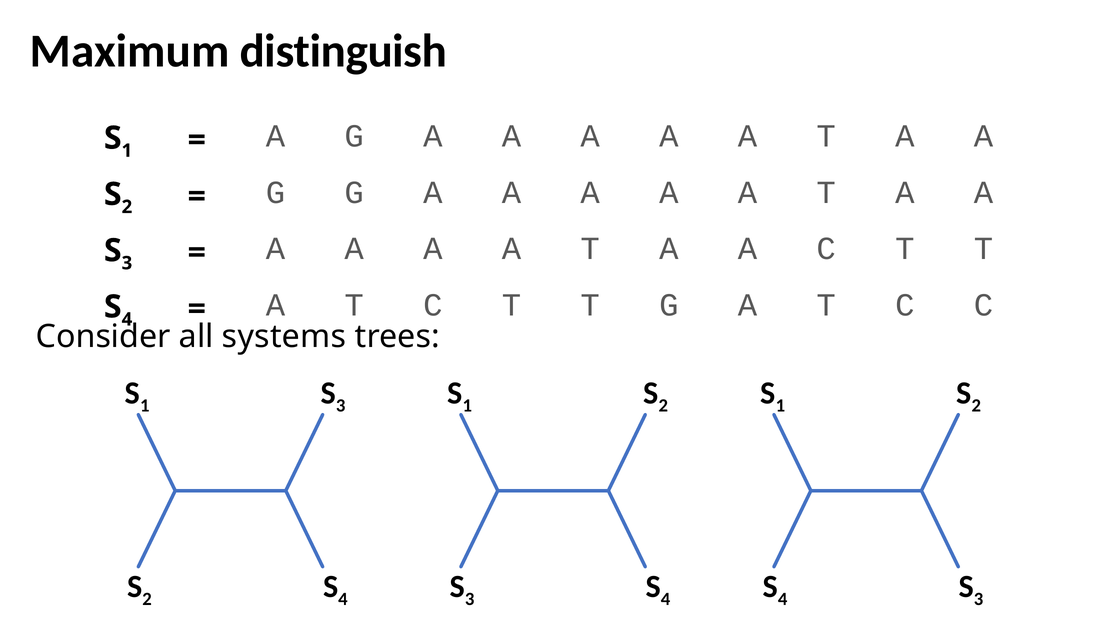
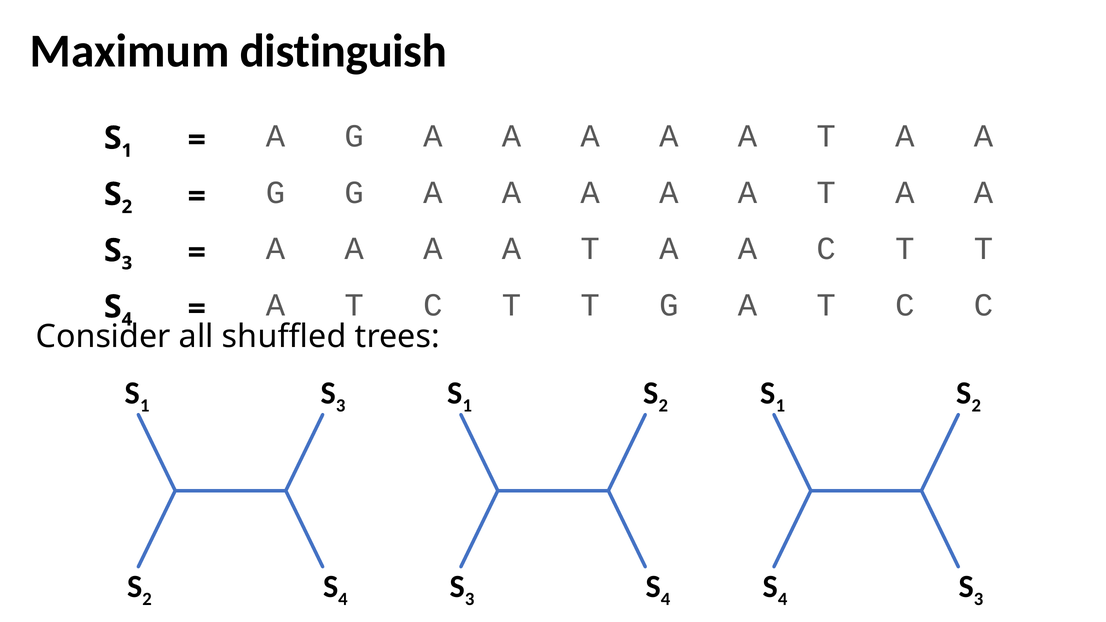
systems: systems -> shuffled (284, 337)
